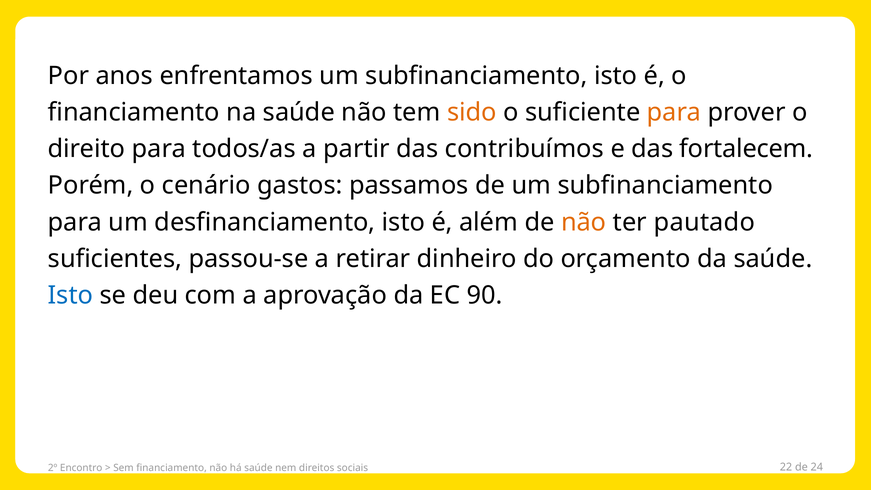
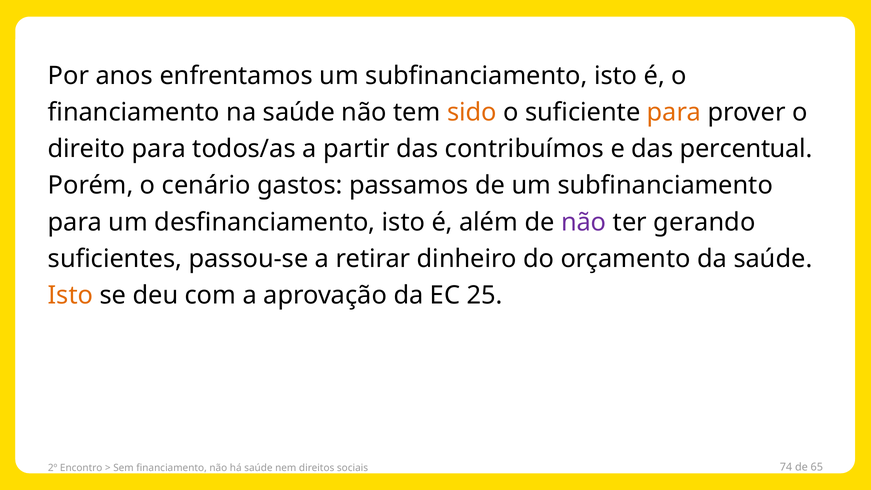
fortalecem: fortalecem -> percentual (746, 149)
não colour: orange -> purple (584, 222)
pautado: pautado -> gerando (704, 222)
Isto colour: blue -> orange (71, 295)
90: 90 -> 25 (485, 295)
22: 22 -> 74 (786, 467)
24: 24 -> 65 (817, 467)
